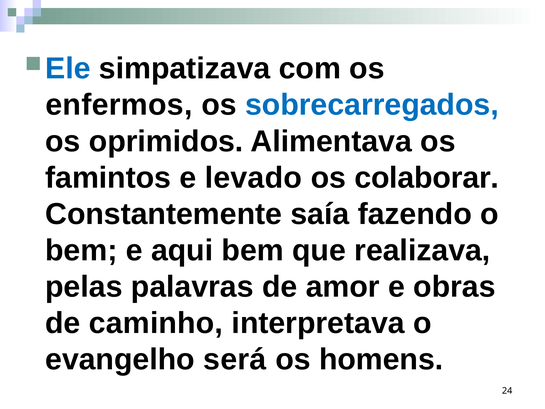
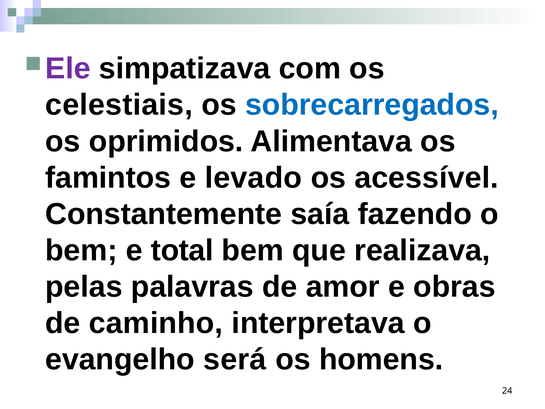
Ele colour: blue -> purple (68, 69)
enfermos: enfermos -> celestiais (119, 105)
colaborar: colaborar -> acessível (427, 178)
aqui: aqui -> total (182, 250)
